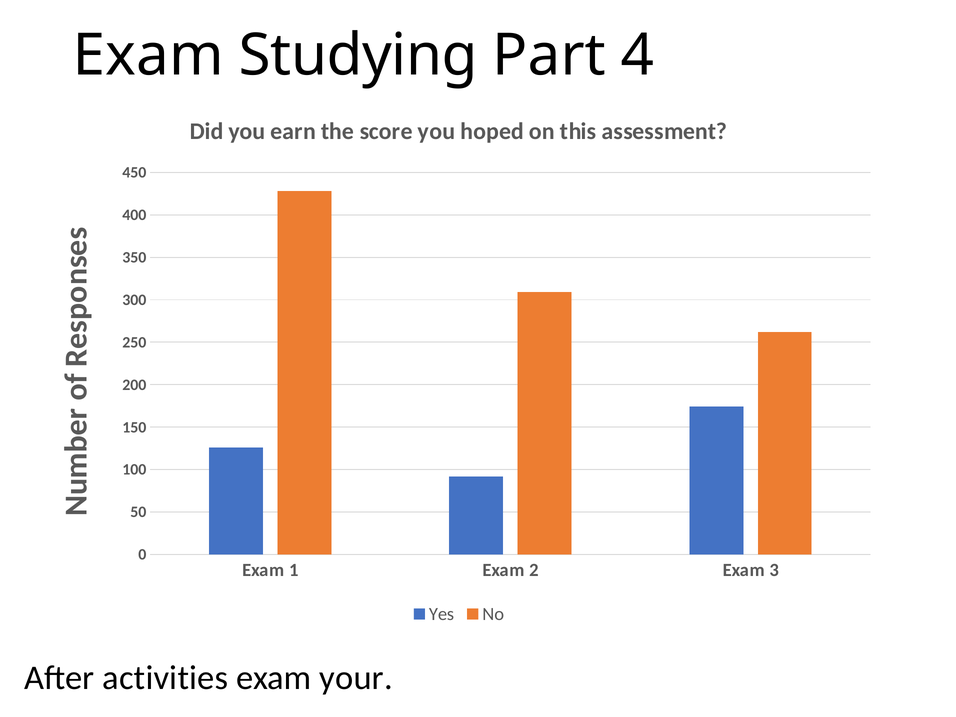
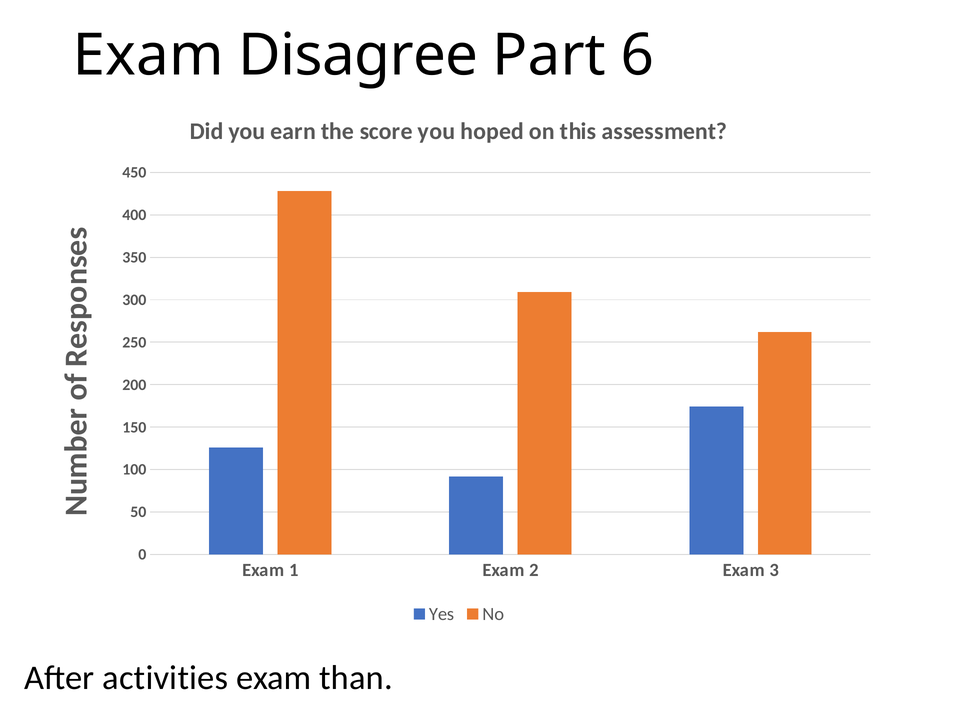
Studying: Studying -> Disagree (358, 56)
4: 4 -> 6 (638, 56)
your: your -> than (356, 678)
